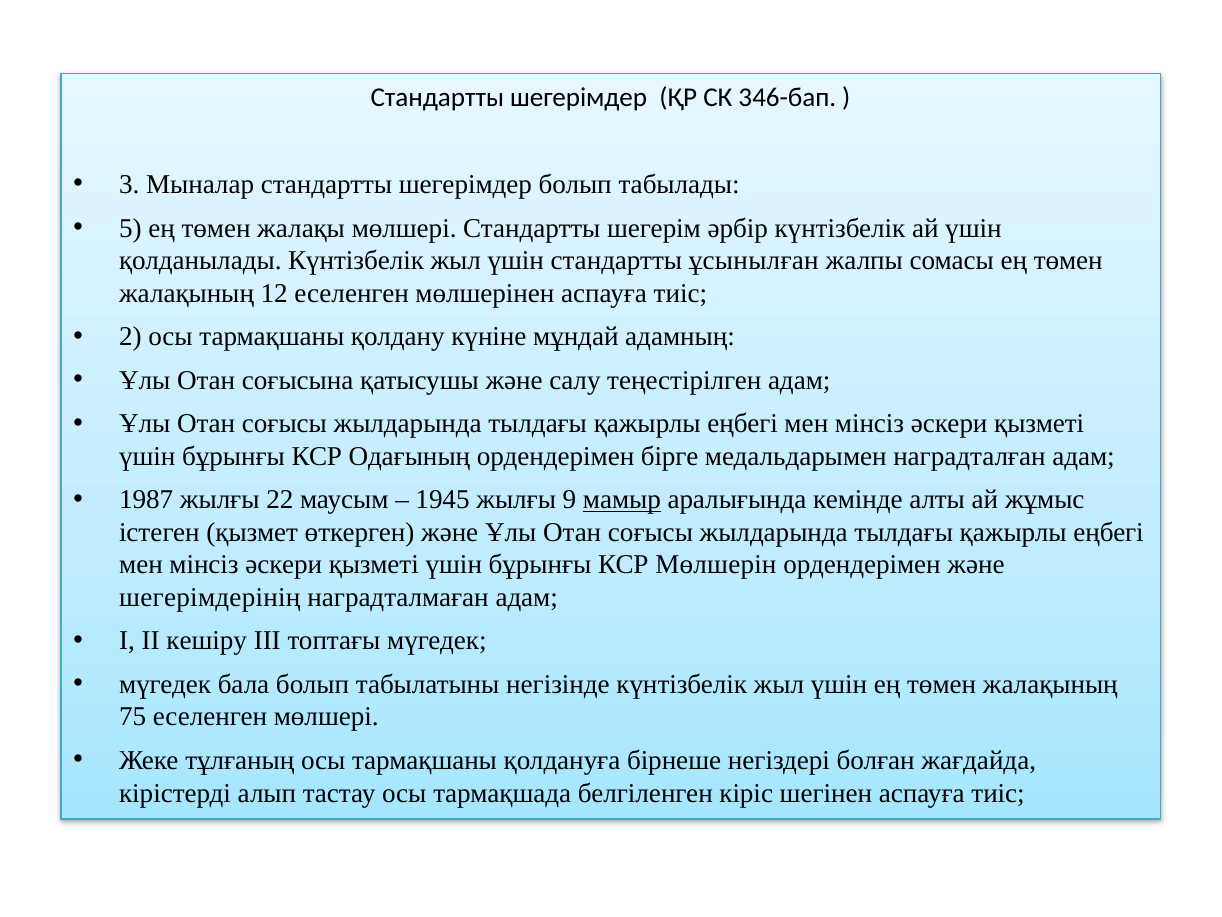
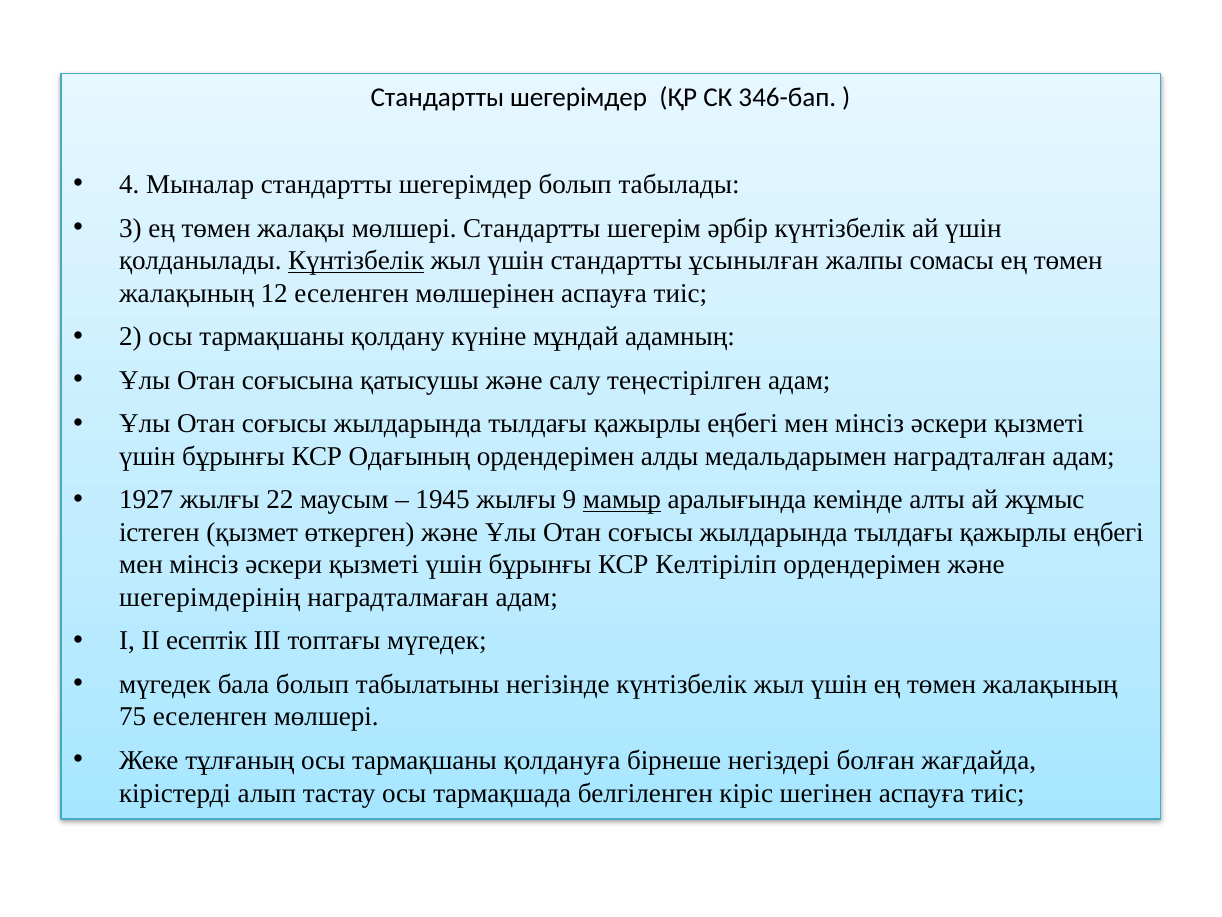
3: 3 -> 4 (129, 184)
5: 5 -> 3 (130, 228)
Күнтізбелік underline: none -> present (356, 261)
бірге: бірге -> алды (670, 456)
1987: 1987 -> 1927 (146, 499)
Мөлшерін: Мөлшерін -> Келтіріліп (716, 565)
кешіру: кешіру -> есептік (207, 641)
